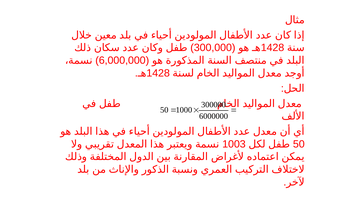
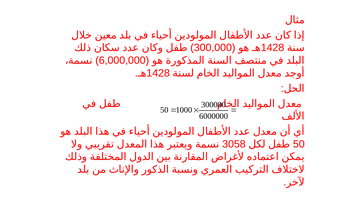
1003: 1003 -> 3058 (234, 144)
